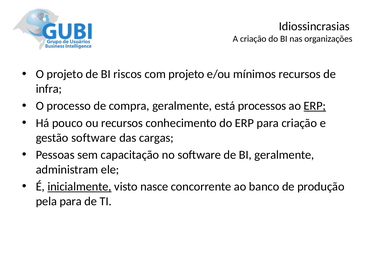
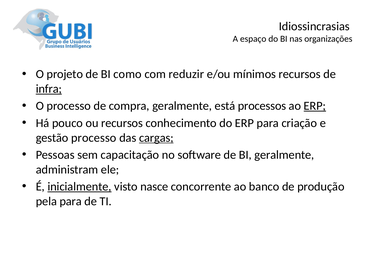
A criação: criação -> espaço (253, 39)
riscos: riscos -> como (128, 74)
com projeto: projeto -> reduzir (186, 74)
infra underline: none -> present (49, 89)
gestão software: software -> processo (94, 138)
cargas underline: none -> present (156, 138)
